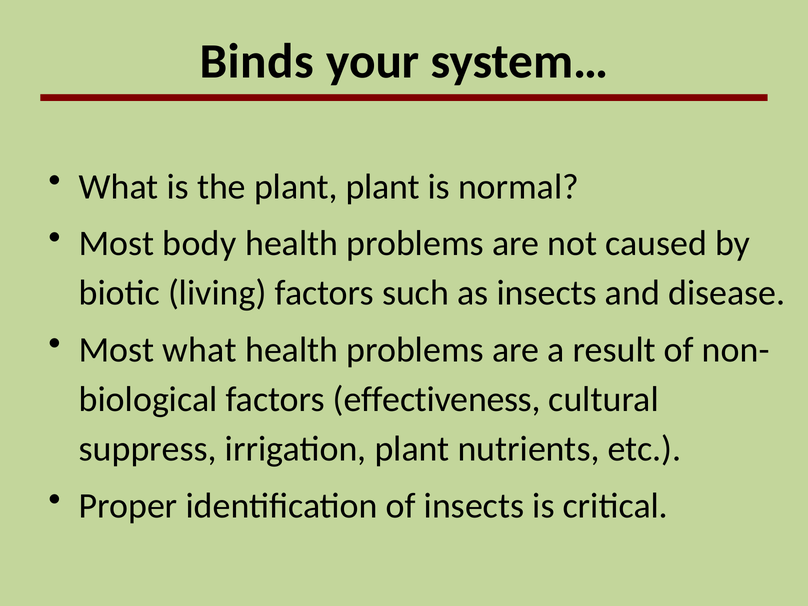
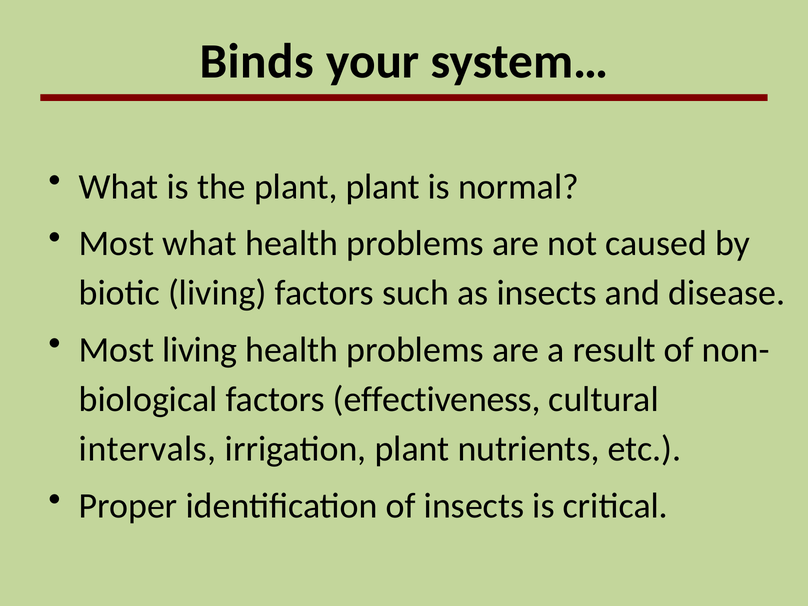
Most body: body -> what (199, 244)
Most what: what -> living (200, 350)
suppress: suppress -> intervals (148, 449)
